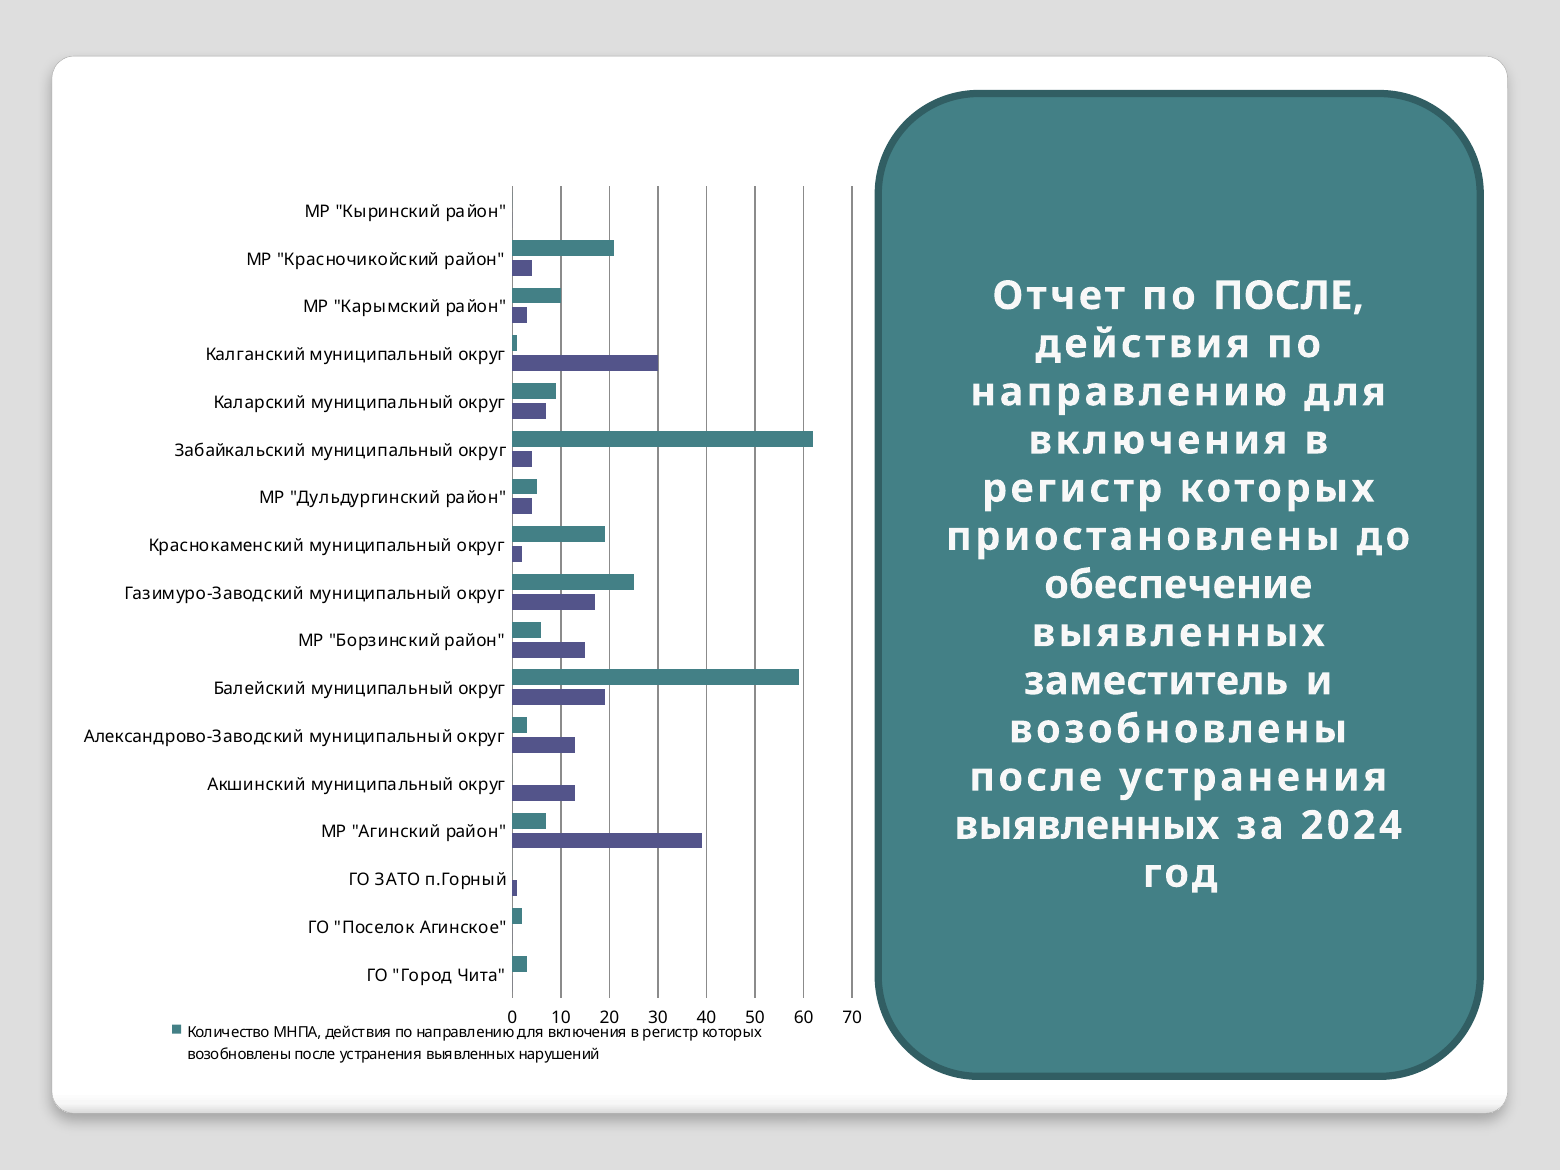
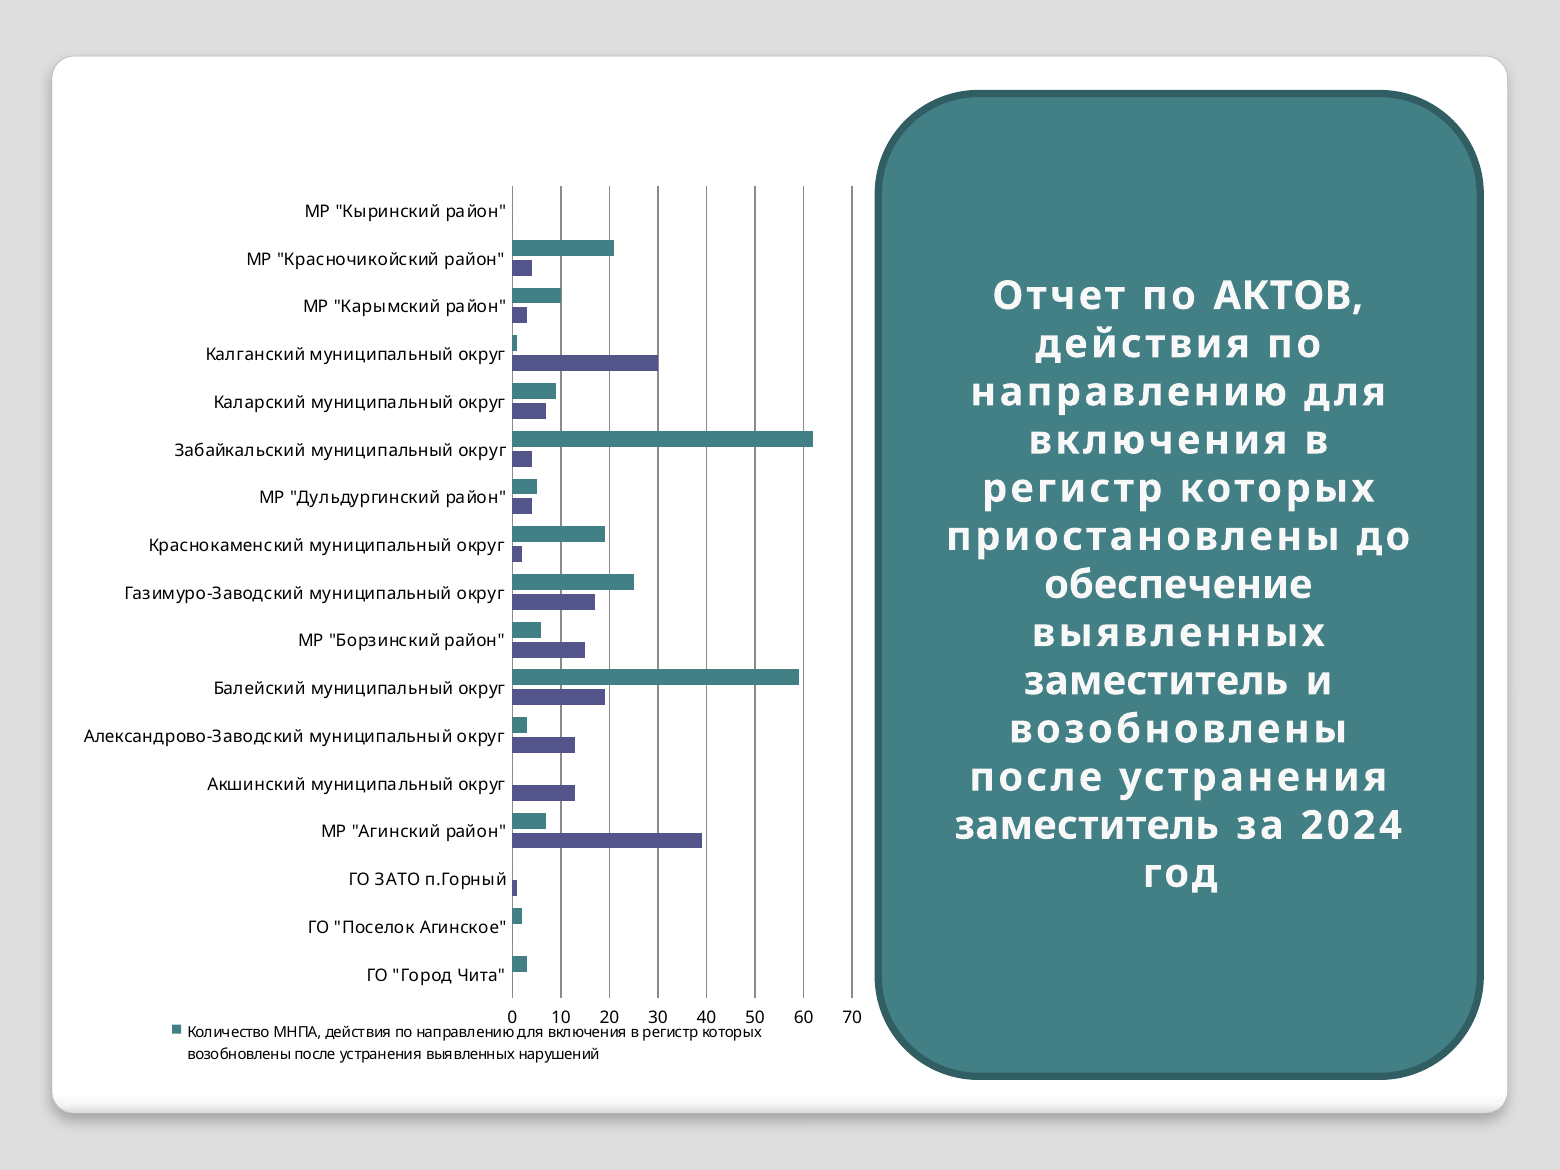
по ПОСЛЕ: ПОСЛЕ -> АКТОВ (1288, 296)
выявленных: выявленных -> заместитель (1087, 826)
